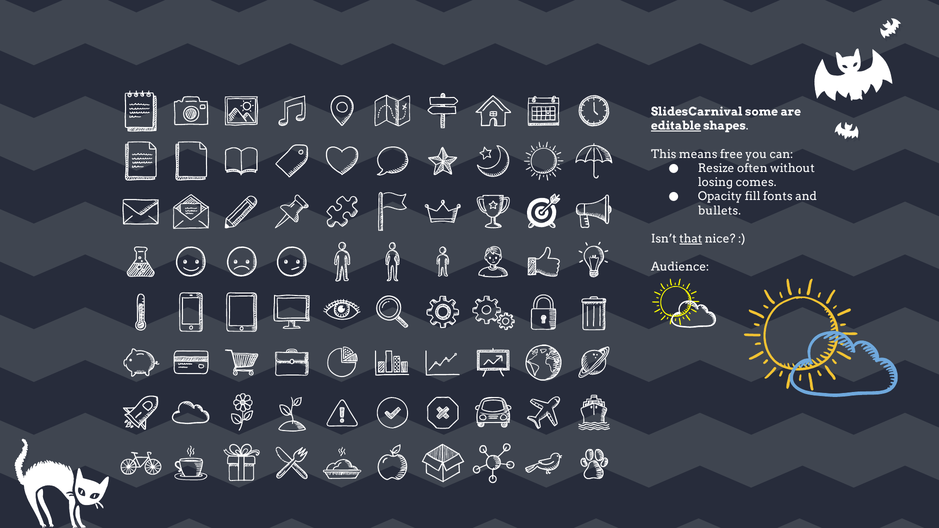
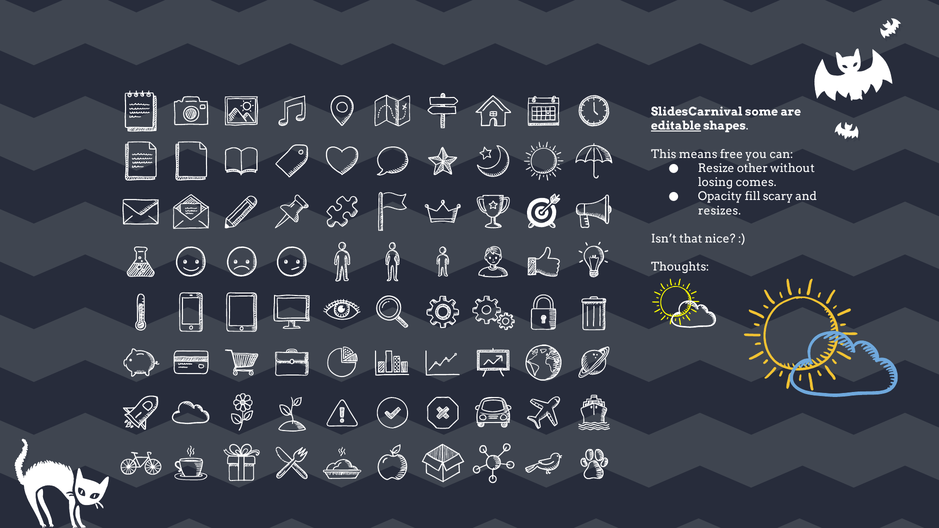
often: often -> other (752, 168)
fonts: fonts -> scary (778, 197)
bullets: bullets -> resizes (719, 211)
that underline: present -> none (691, 239)
Audience: Audience -> Thoughts (680, 267)
